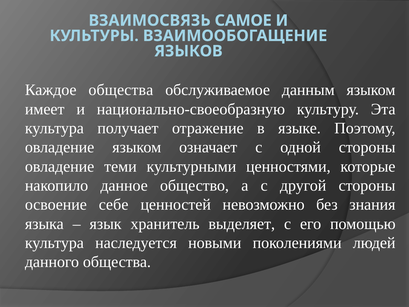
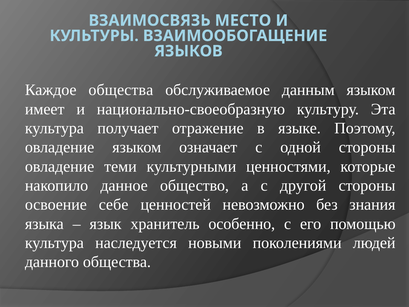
САМОЕ: САМОЕ -> МЕСТО (243, 20)
выделяет: выделяет -> особенно (242, 224)
